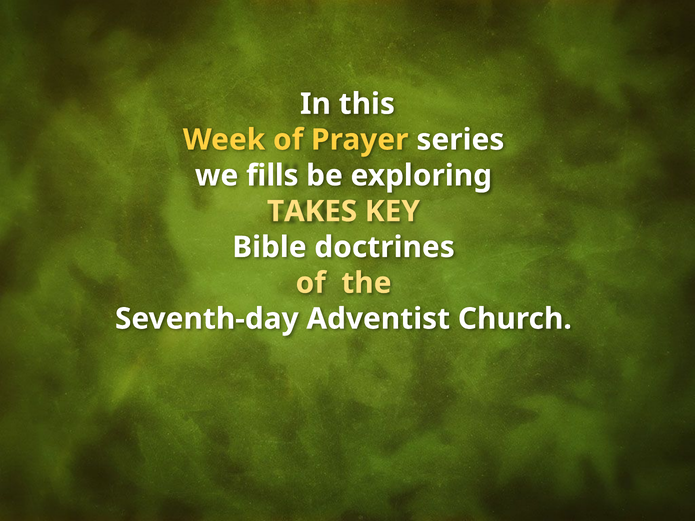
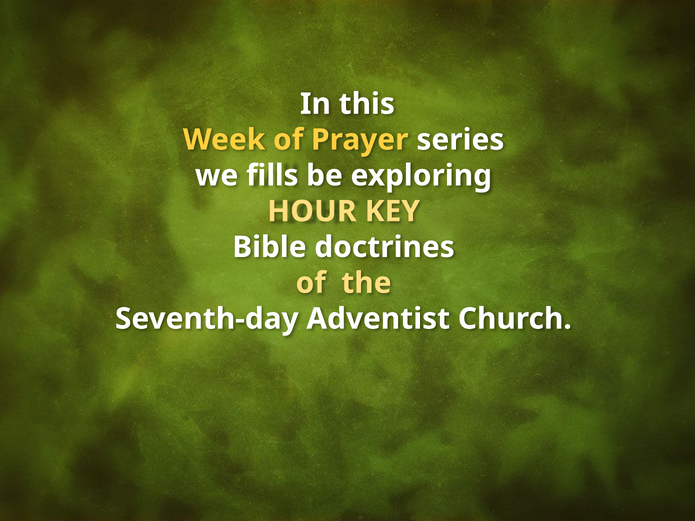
TAKES: TAKES -> HOUR (312, 211)
